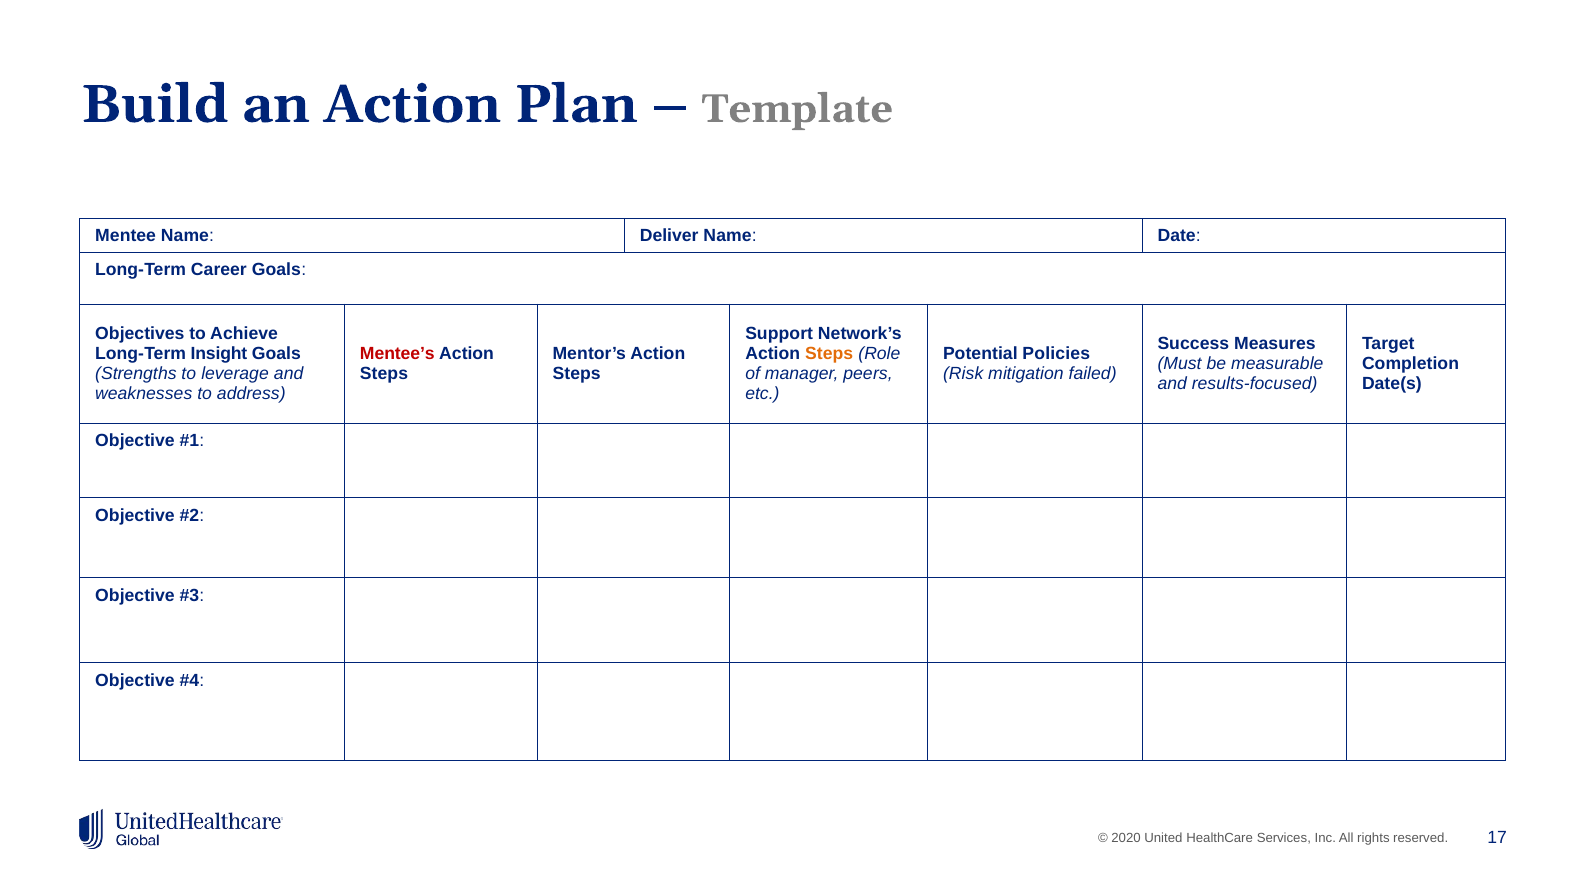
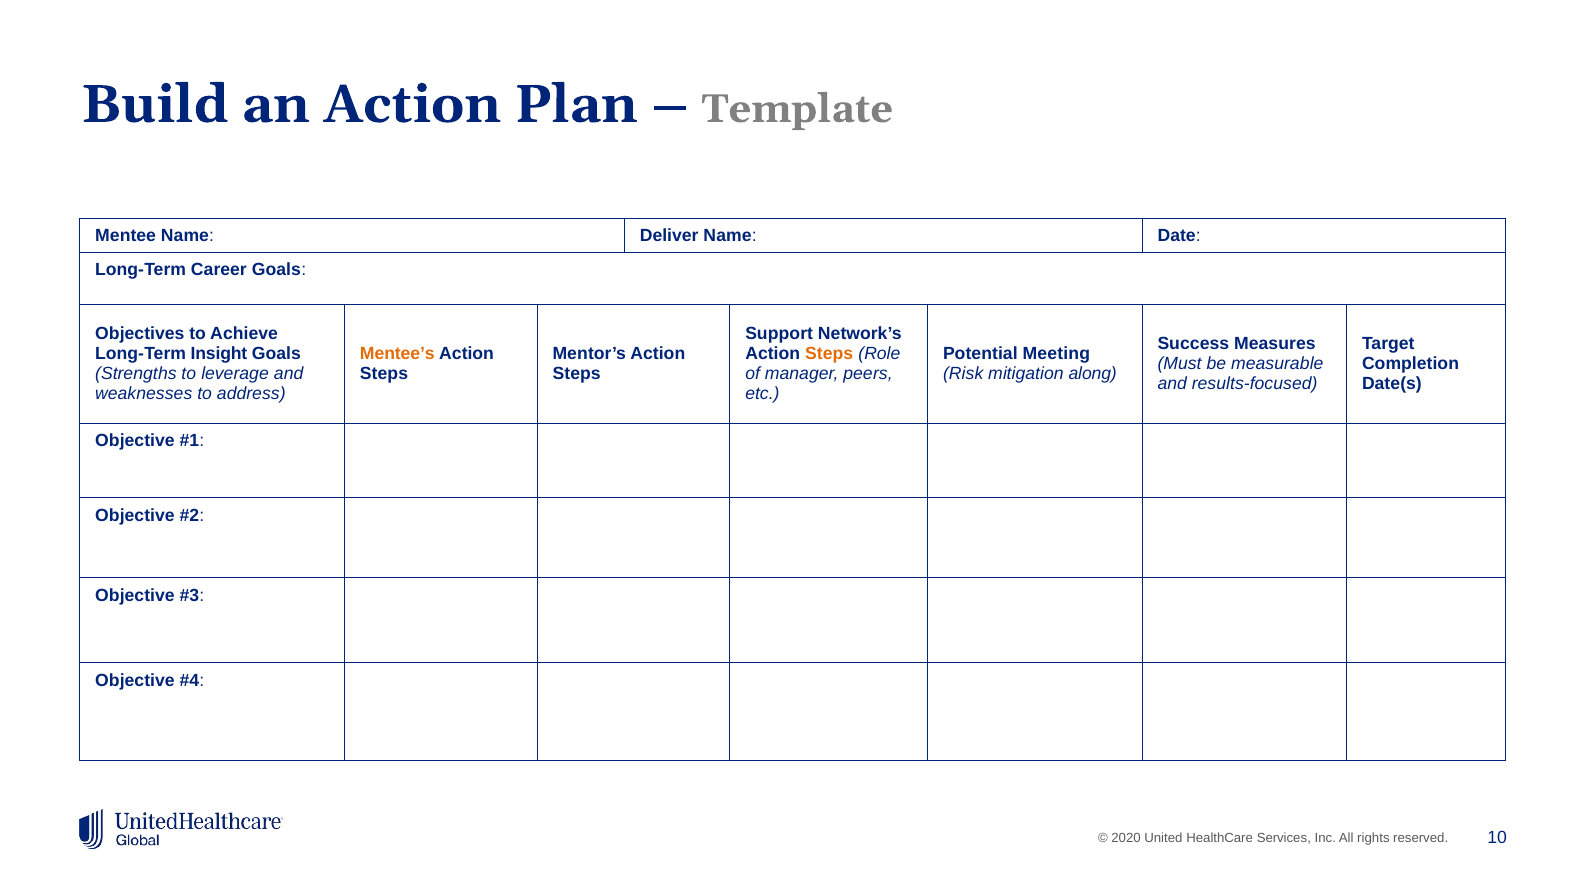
Mentee’s colour: red -> orange (397, 354)
Policies: Policies -> Meeting (1056, 354)
failed: failed -> along (1093, 373)
17: 17 -> 10 (1497, 837)
